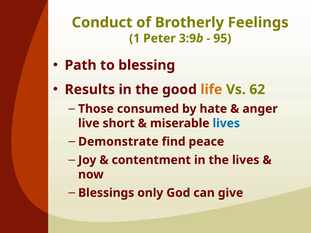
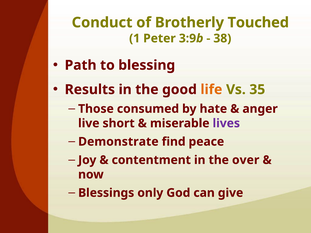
Feelings: Feelings -> Touched (258, 23)
95: 95 -> 38 (222, 38)
62: 62 -> 35 (257, 90)
lives colour: blue -> purple (226, 123)
the lives: lives -> over (246, 160)
